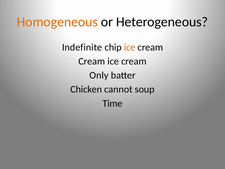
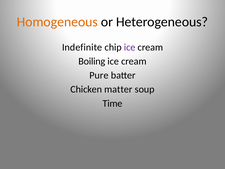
ice colour: orange -> purple (130, 47)
Cream: Cream -> Boiling (92, 61)
Only: Only -> Pure (99, 75)
cannot: cannot -> matter (118, 89)
